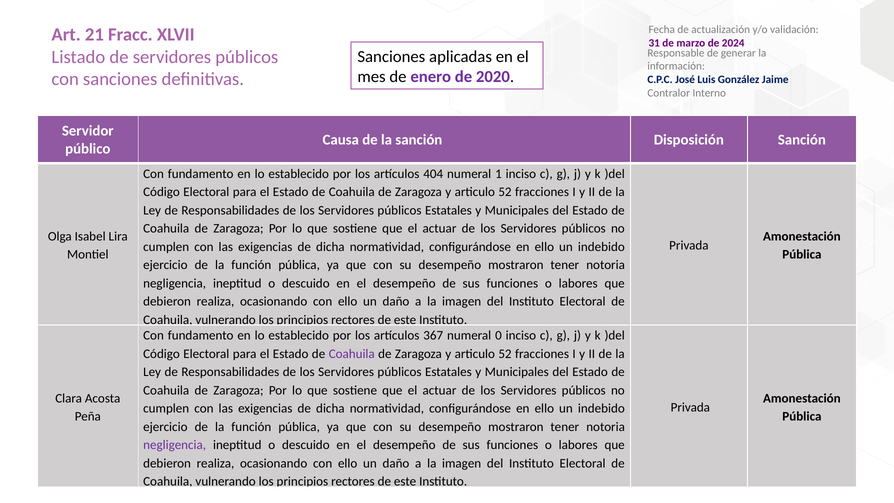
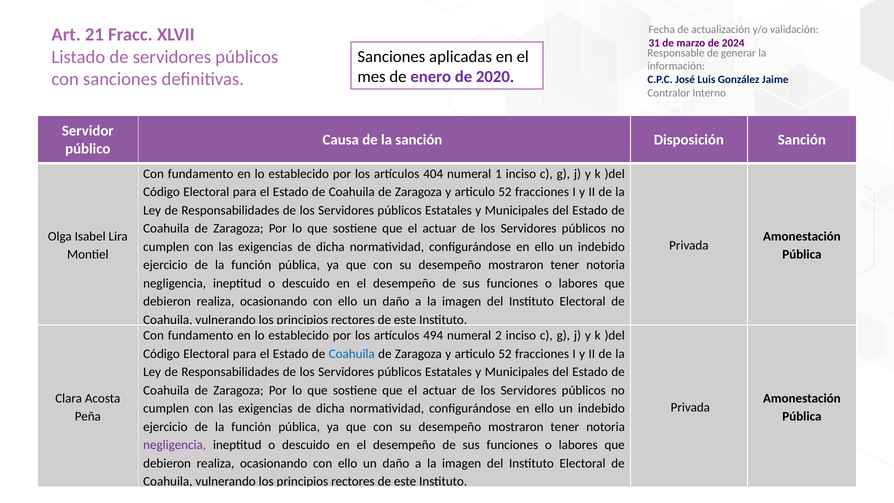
367: 367 -> 494 (433, 336)
0: 0 -> 2 (499, 336)
Coahuila colour: purple -> blue (352, 354)
